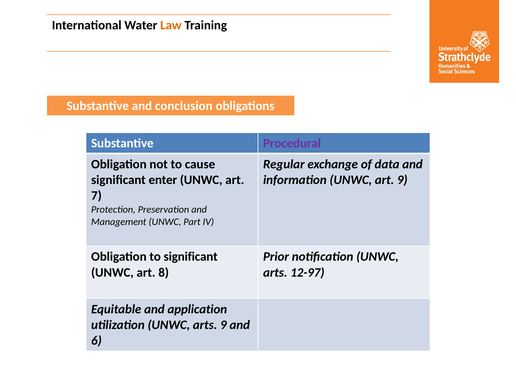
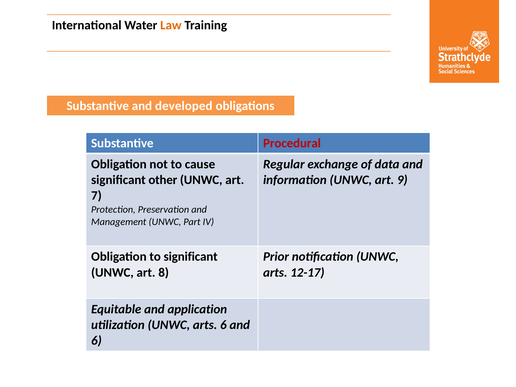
conclusion: conclusion -> developed (184, 106)
Procedural colour: purple -> red (292, 143)
enter: enter -> other (163, 180)
12-97: 12-97 -> 12-17 (307, 272)
arts 9: 9 -> 6 (223, 325)
